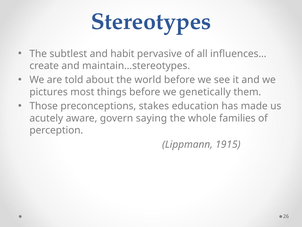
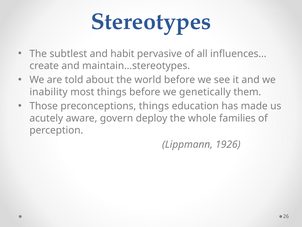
pictures: pictures -> inability (49, 92)
preconceptions stakes: stakes -> things (154, 106)
saying: saying -> deploy (152, 118)
1915: 1915 -> 1926 (228, 144)
